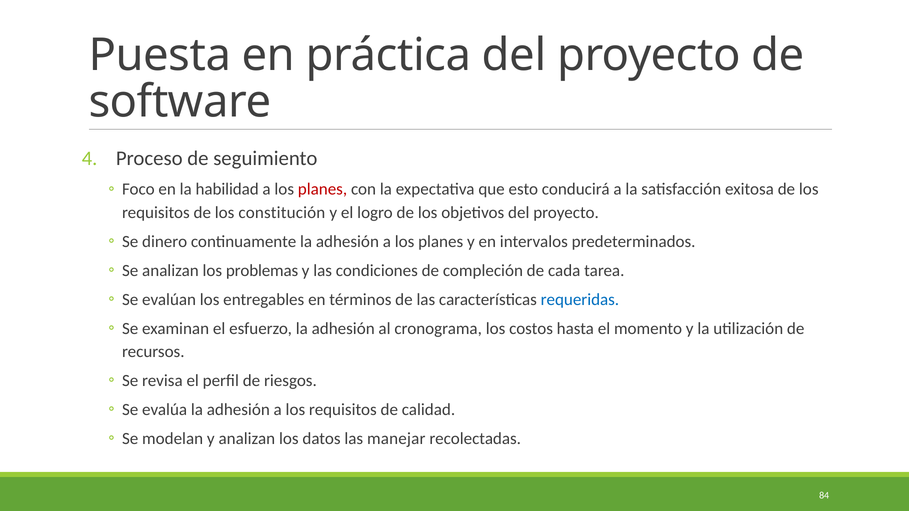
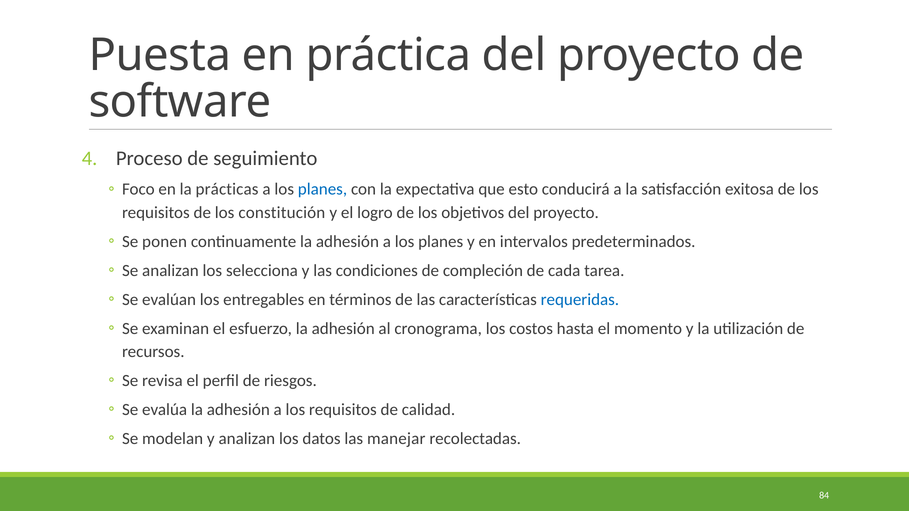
habilidad: habilidad -> prácticas (227, 189)
planes colour: red -> blue (322, 189)
dinero: dinero -> ponen (165, 242)
problemas: problemas -> selecciona (262, 271)
